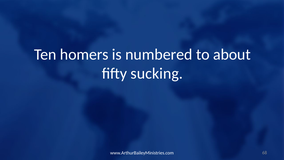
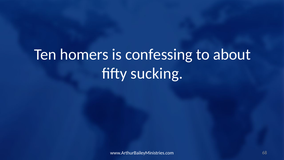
numbered: numbered -> confessing (159, 54)
